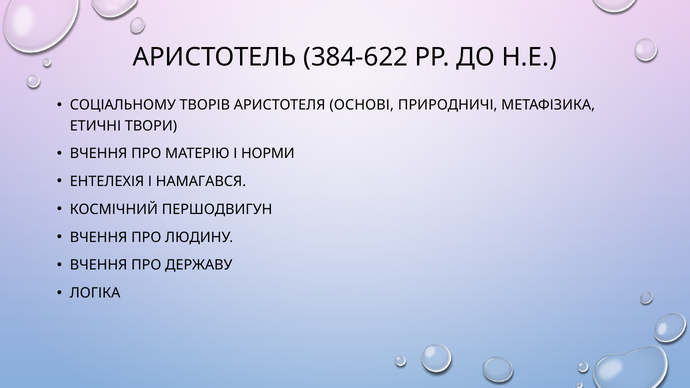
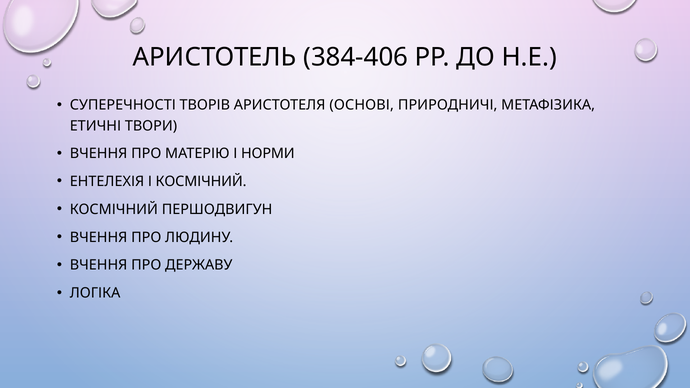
384-622: 384-622 -> 384-406 (356, 57)
СОЦІАЛЬНОМУ: СОЦІАЛЬНОМУ -> СУПЕРЕЧНОСТІ (123, 105)
І НАМАГАВСЯ: НАМАГАВСЯ -> КОСМІЧНИЙ (201, 182)
